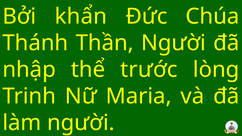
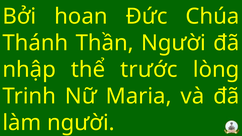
khẩn: khẩn -> hoan (81, 16)
